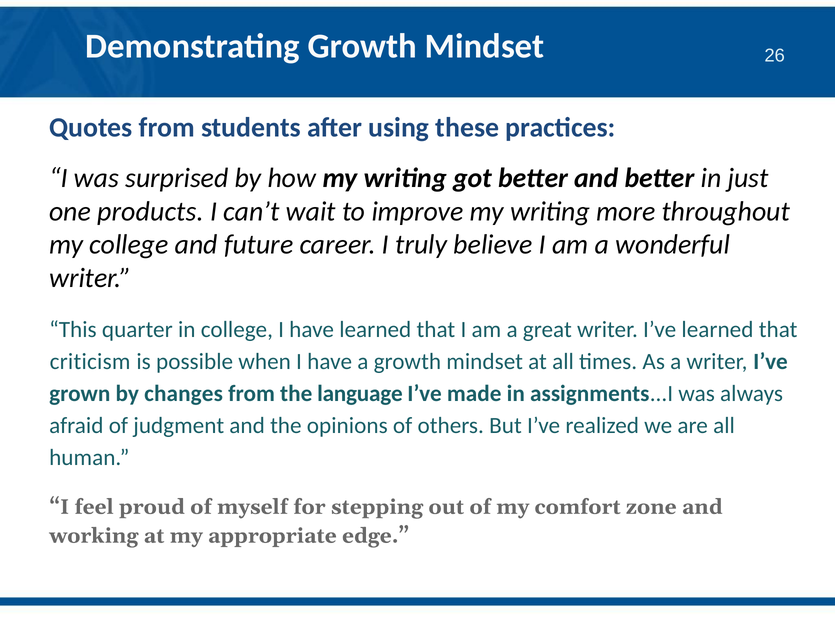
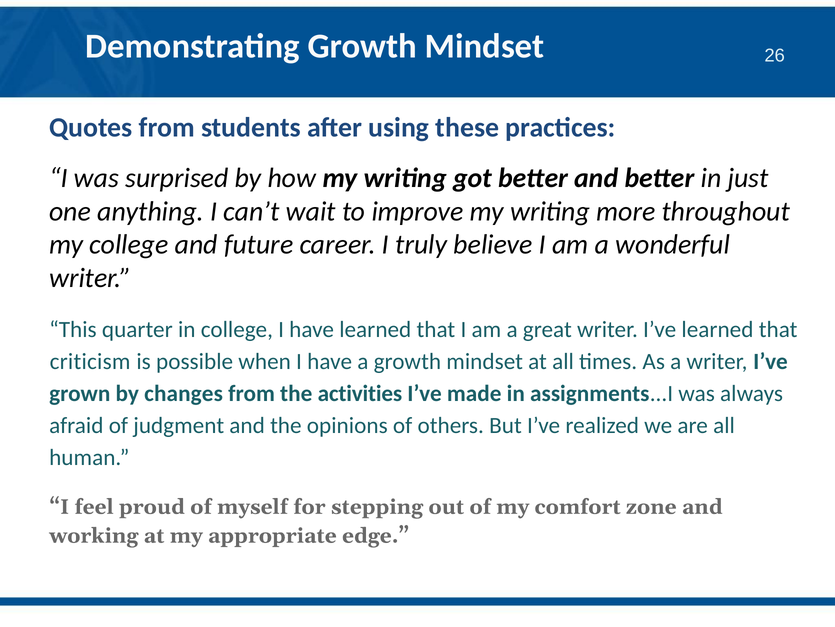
products: products -> anything (151, 211)
language: language -> activities (360, 393)
